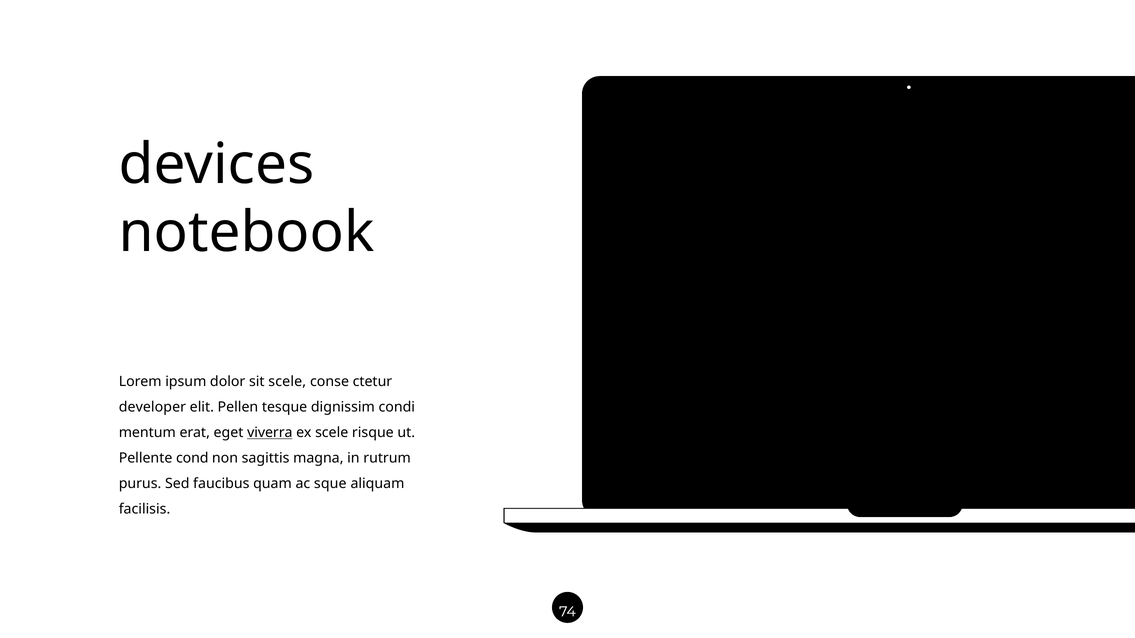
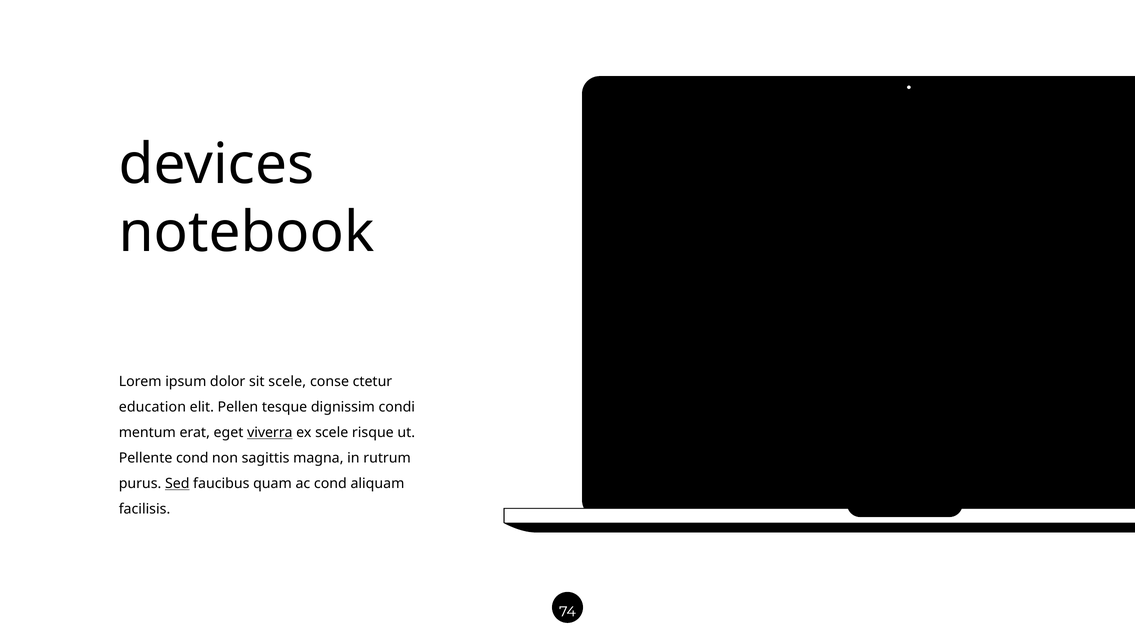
developer: developer -> education (152, 407)
Sed underline: none -> present (177, 484)
ac sque: sque -> cond (330, 484)
